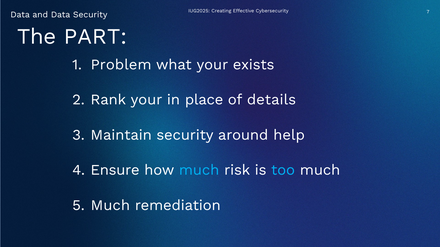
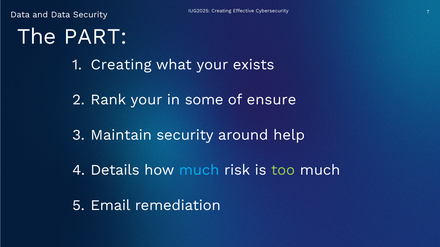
Problem: Problem -> Creating (121, 65)
place: place -> some (204, 100)
details: details -> ensure (271, 100)
Ensure: Ensure -> Details (115, 170)
too colour: light blue -> light green (283, 170)
Much: Much -> Email (110, 206)
